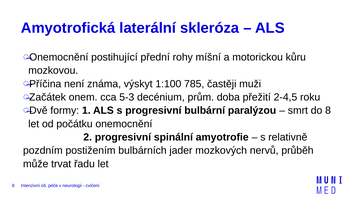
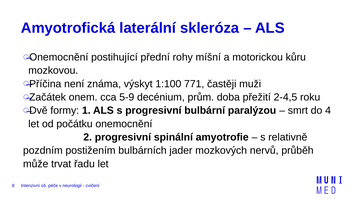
785: 785 -> 771 (194, 84)
5-3: 5-3 -> 5-9 (127, 97)
do 8: 8 -> 4 (328, 110)
